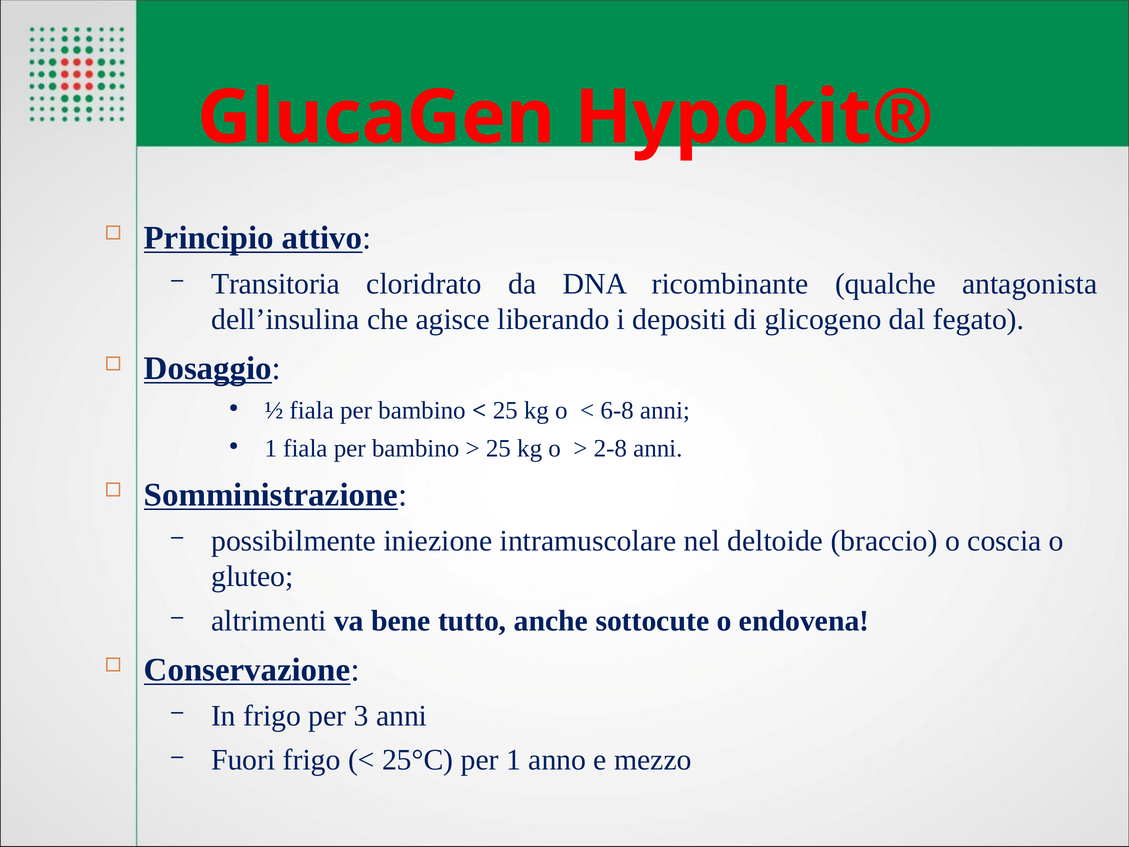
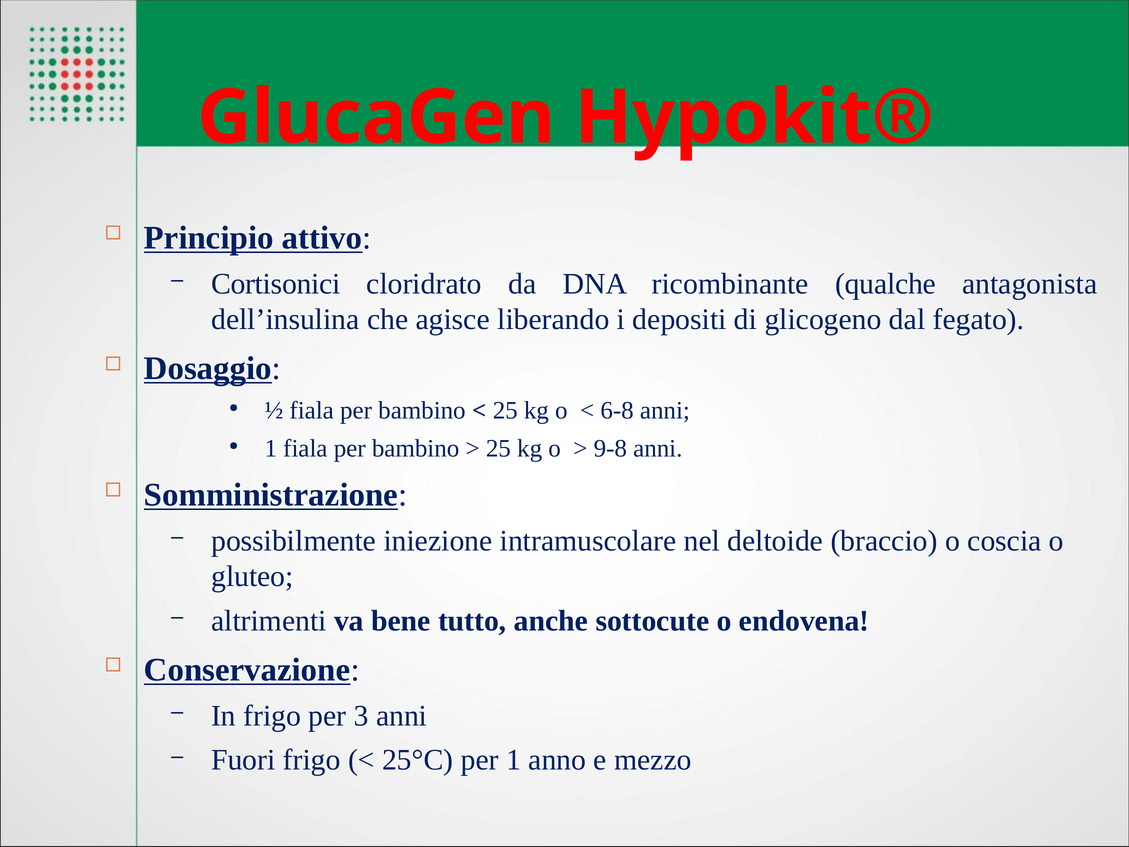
Transitoria: Transitoria -> Cortisonici (276, 284)
2-8: 2-8 -> 9-8 (610, 448)
